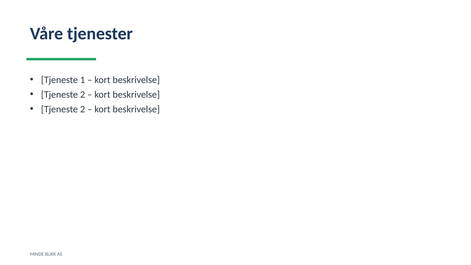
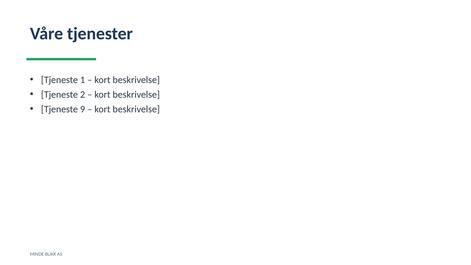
2: 2 -> 9 (83, 109)
